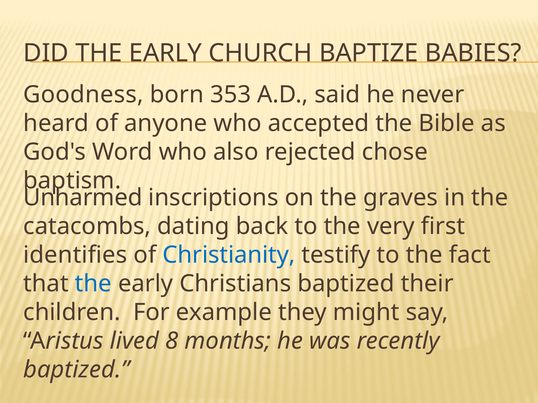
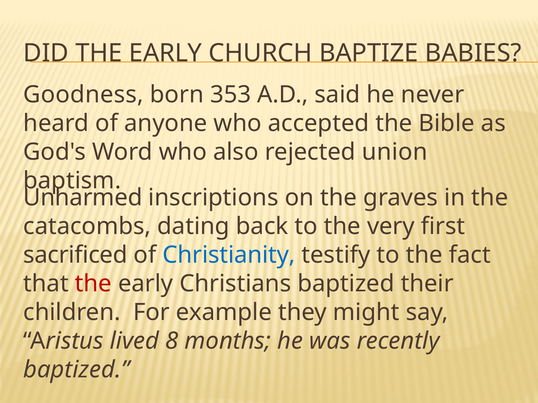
chose: chose -> union (395, 152)
identifies: identifies -> sacrificed (75, 255)
the colour: blue -> red (93, 284)
